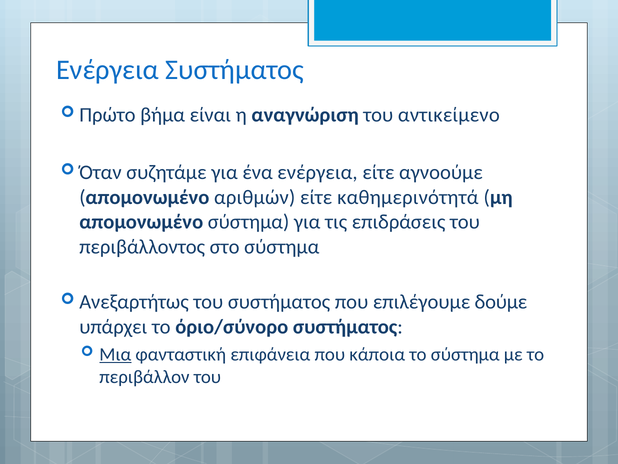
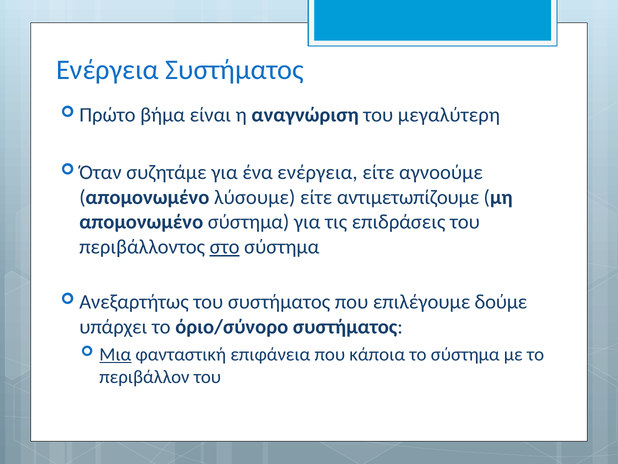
αντικείμενο: αντικείμενο -> μεγαλύτερη (449, 115)
αριθμών: αριθμών -> λύσουμε (255, 197)
καθημερινότητά: καθημερινότητά -> αντιμετωπίζουμε (408, 197)
στο underline: none -> present (225, 247)
